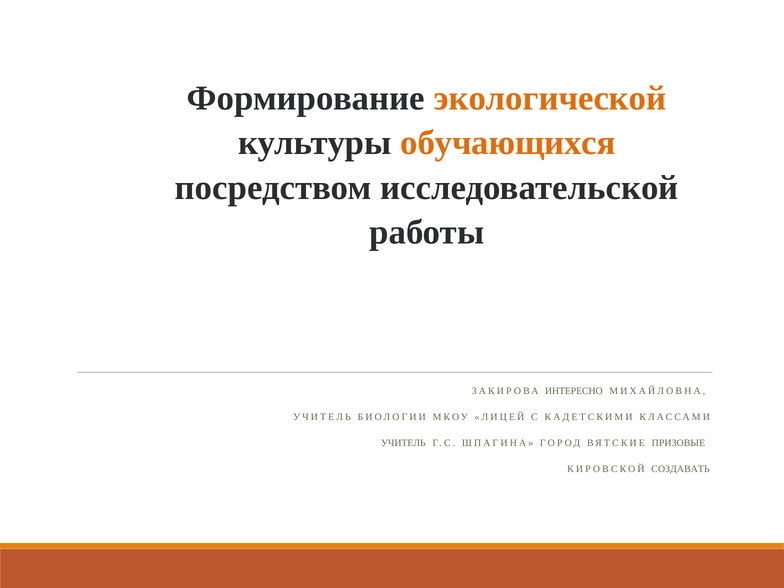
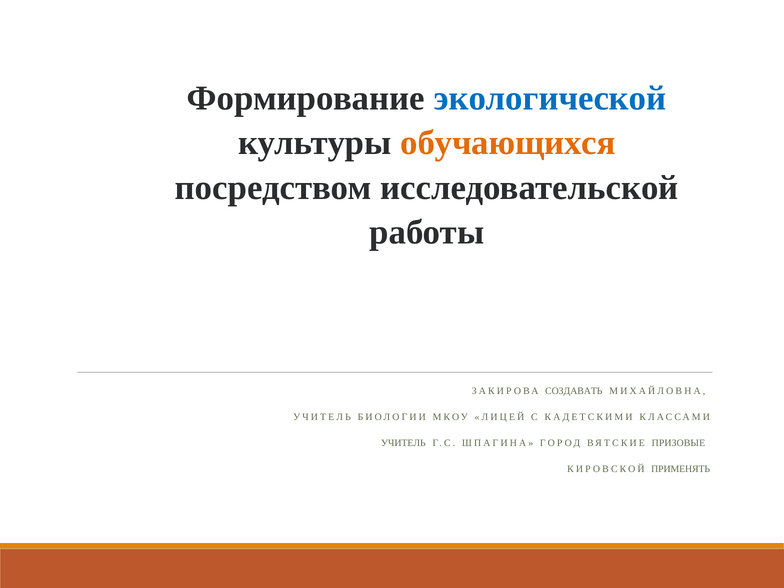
экологической colour: orange -> blue (550, 98)
ИНТЕРЕСНО: ИНТЕРЕСНО -> СОЗДАВАТЬ (574, 391)
СОЗДАВАТЬ: СОЗДАВАТЬ -> ПРИМЕНЯТЬ (681, 469)
